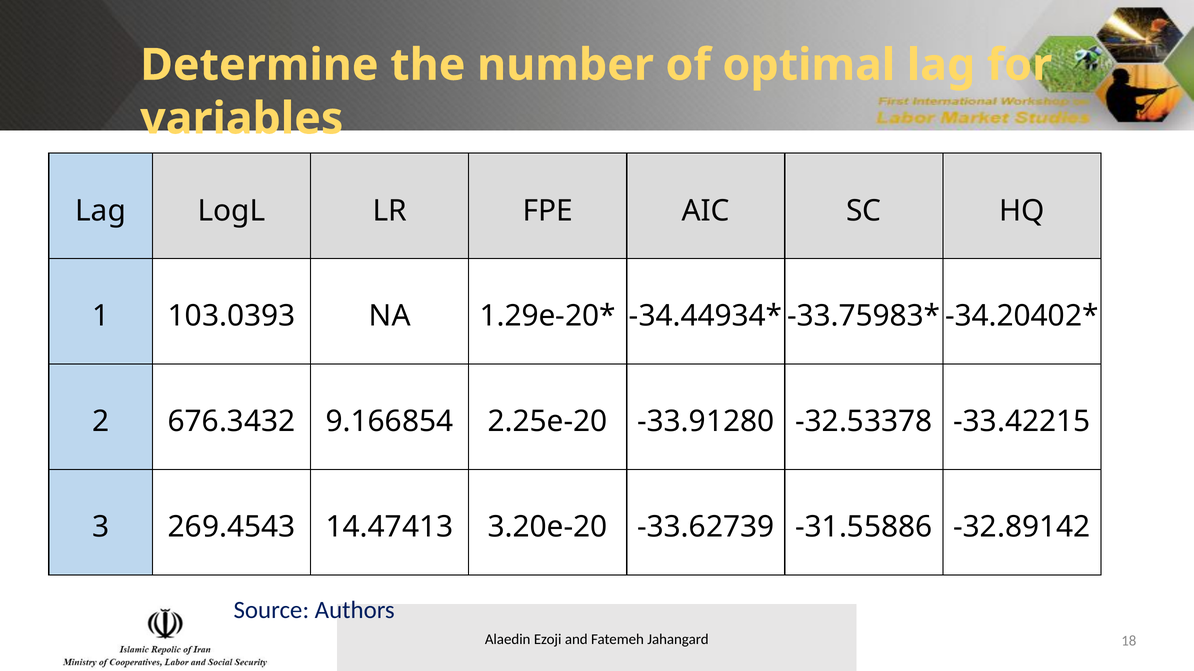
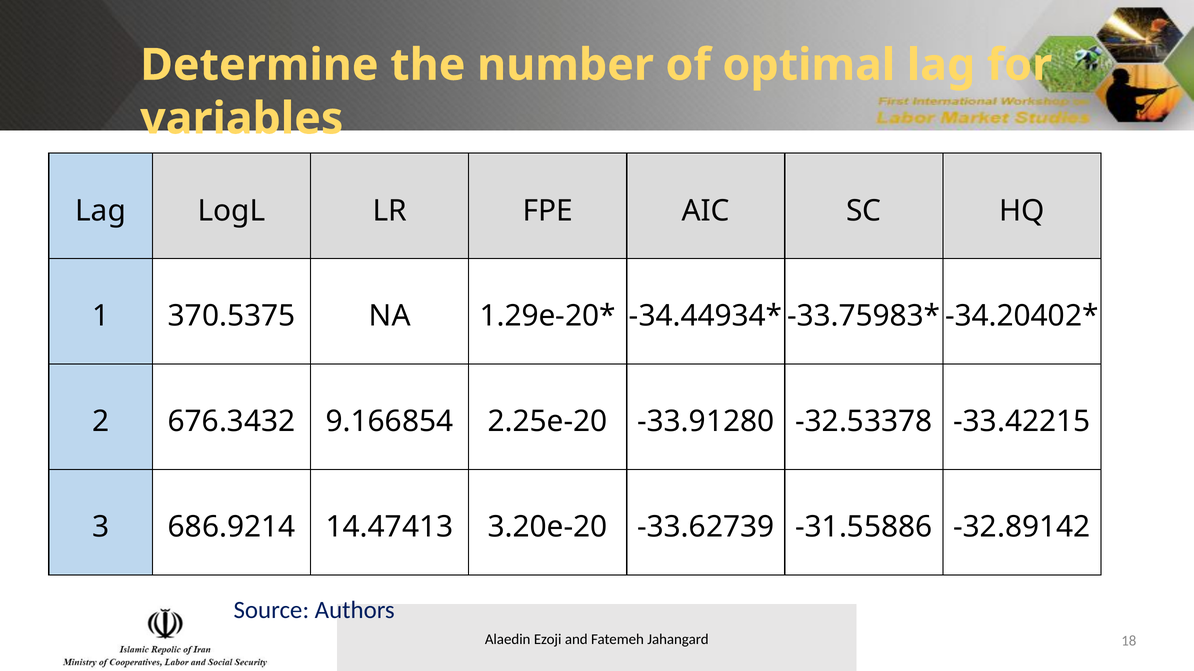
103.0393: 103.0393 -> 370.5375 (232, 316)
269.4543: 269.4543 -> 686.9214 (232, 527)
